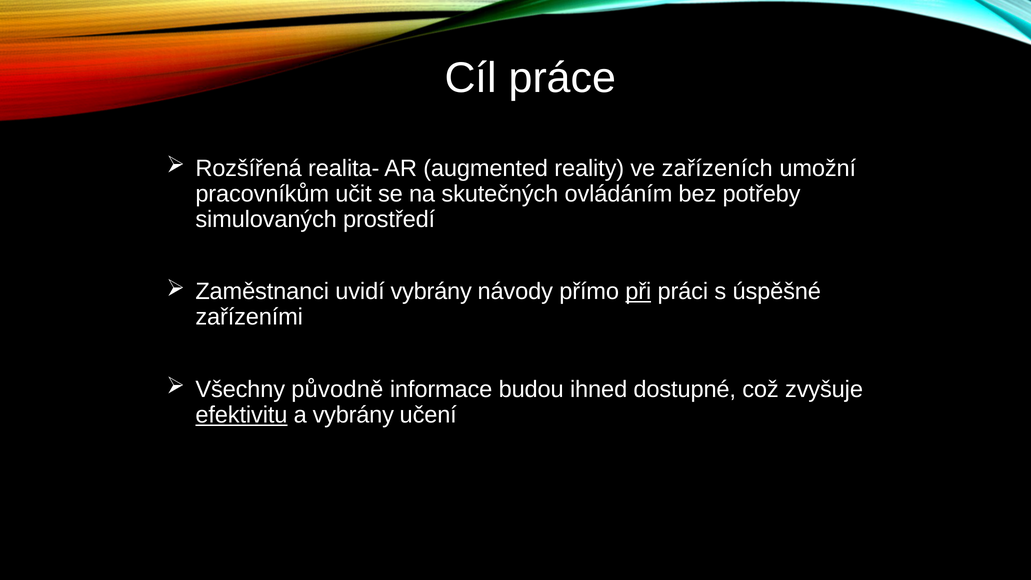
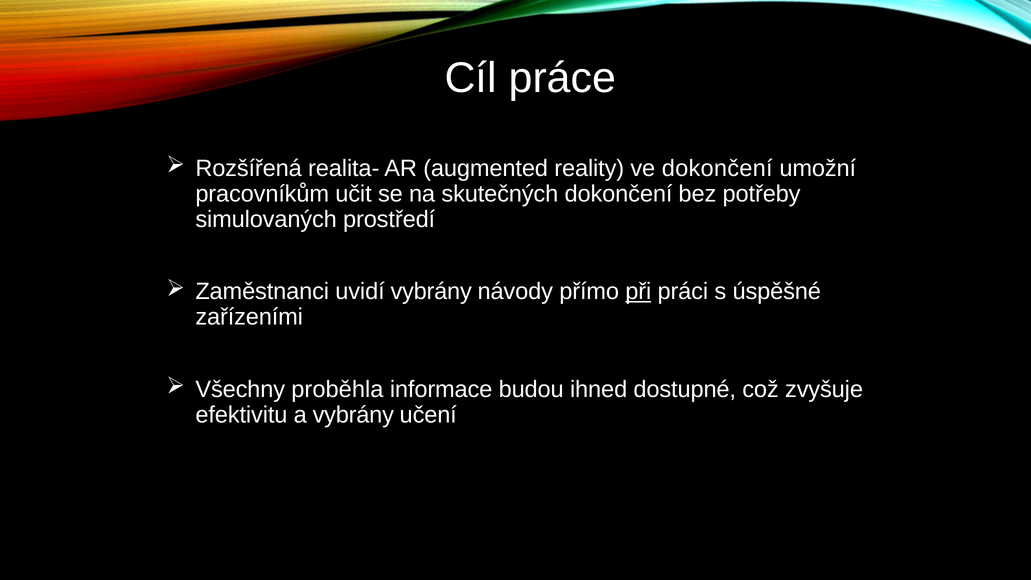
ve zařízeních: zařízeních -> dokončení (717, 168)
skutečných ovládáním: ovládáním -> dokončení (618, 194)
původně: původně -> proběhla (337, 390)
efektivitu underline: present -> none (241, 415)
